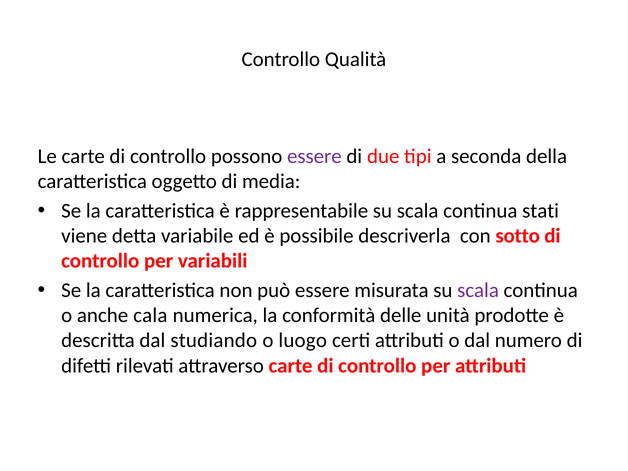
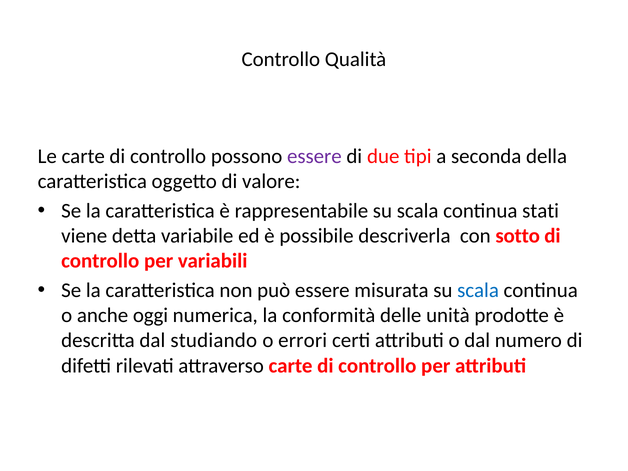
media: media -> valore (271, 181)
scala colour: purple -> blue (478, 290)
cala: cala -> oggi (151, 315)
luogo: luogo -> errori (303, 341)
